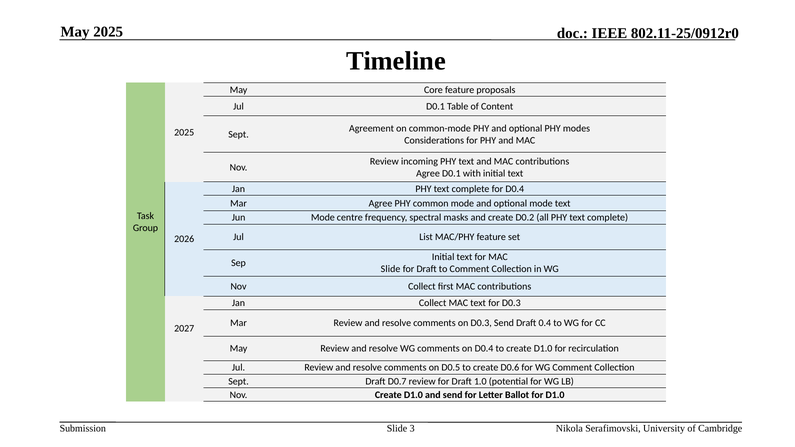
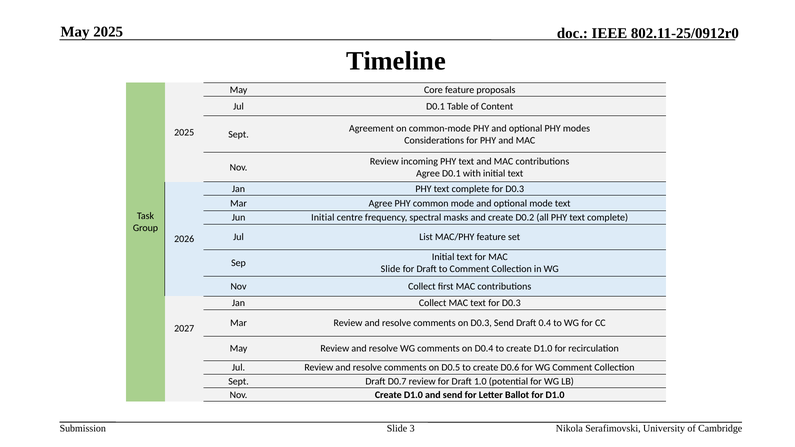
complete for D0.4: D0.4 -> D0.3 (515, 189)
Jun Mode: Mode -> Initial (323, 218)
